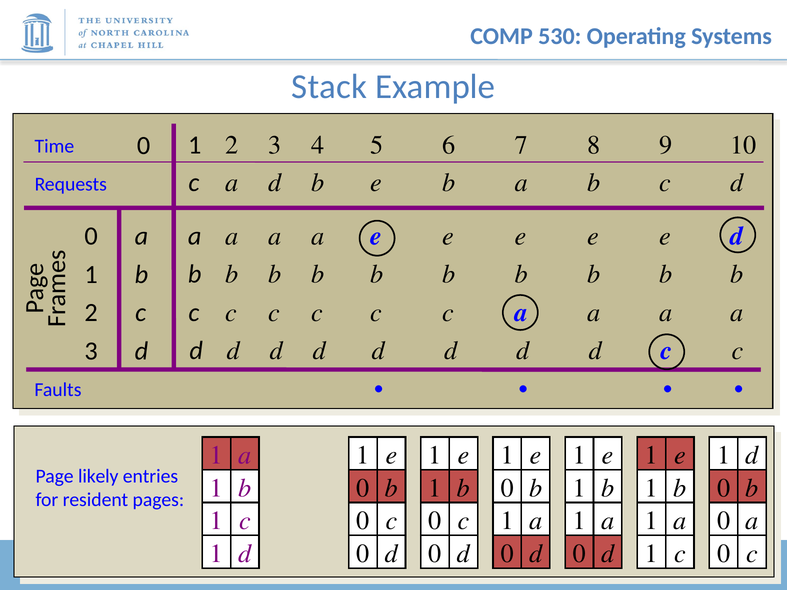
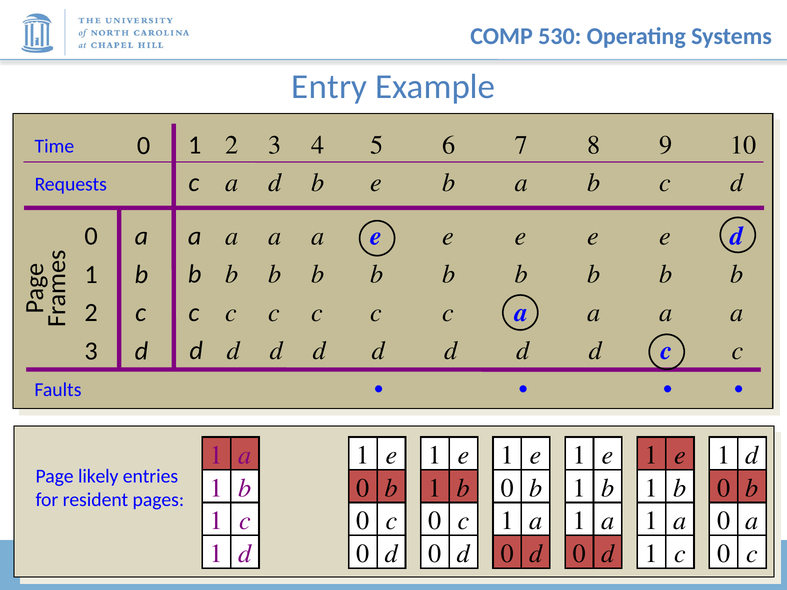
Stack: Stack -> Entry (329, 87)
